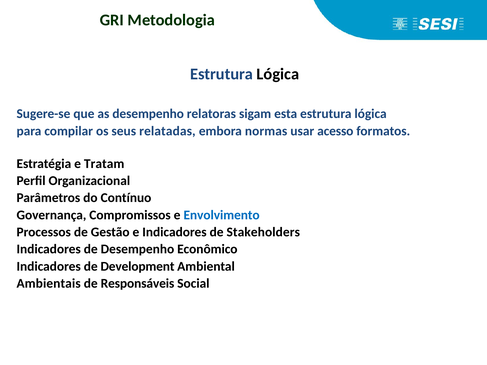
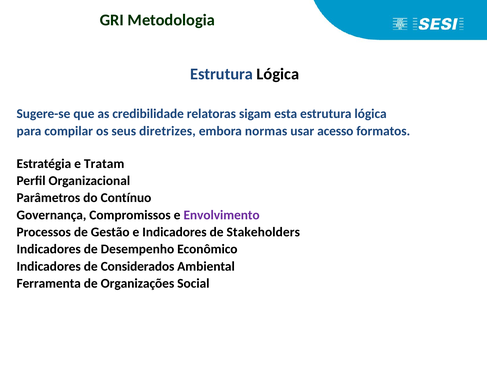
as desempenho: desempenho -> credibilidade (148, 114)
relatadas: relatadas -> diretrizes (167, 131)
Envolvimento colour: blue -> purple (222, 215)
Development: Development -> Considerados (138, 267)
Ambientais: Ambientais -> Ferramenta (49, 284)
Responsáveis: Responsáveis -> Organizações (137, 284)
